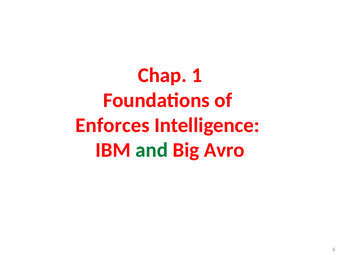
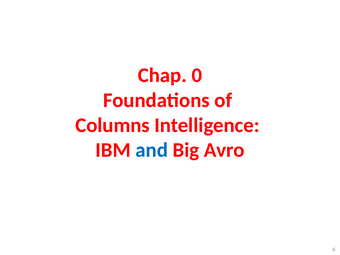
1: 1 -> 0 (197, 75)
Enforces: Enforces -> Columns (113, 125)
and colour: green -> blue (152, 150)
